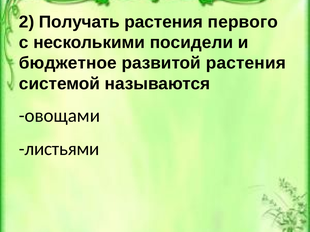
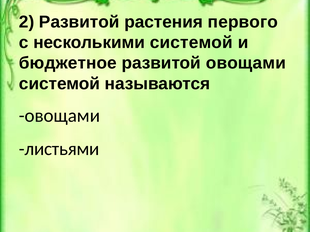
2 Получать: Получать -> Развитой (79, 22)
несколькими посидели: посидели -> системой (191, 43)
развитой растения: растения -> овощами (246, 63)
